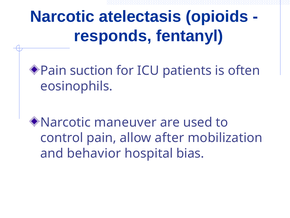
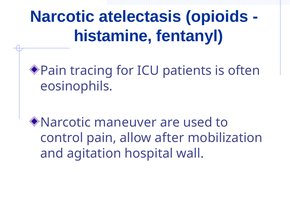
responds: responds -> histamine (113, 36)
suction: suction -> tracing (91, 71)
behavior: behavior -> agitation (94, 153)
bias: bias -> wall (190, 153)
